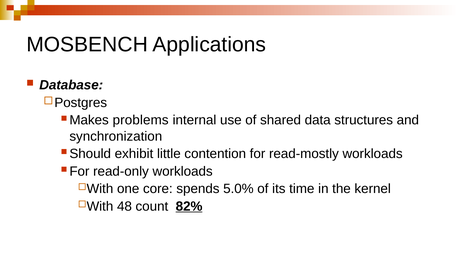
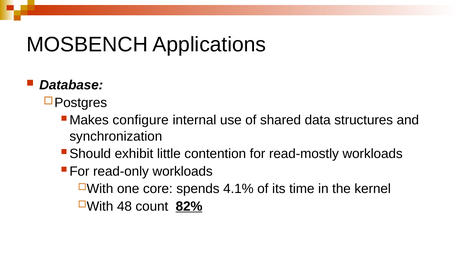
problems: problems -> configure (141, 120)
5.0%: 5.0% -> 4.1% (238, 189)
